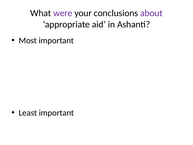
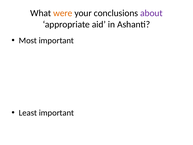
were colour: purple -> orange (63, 13)
